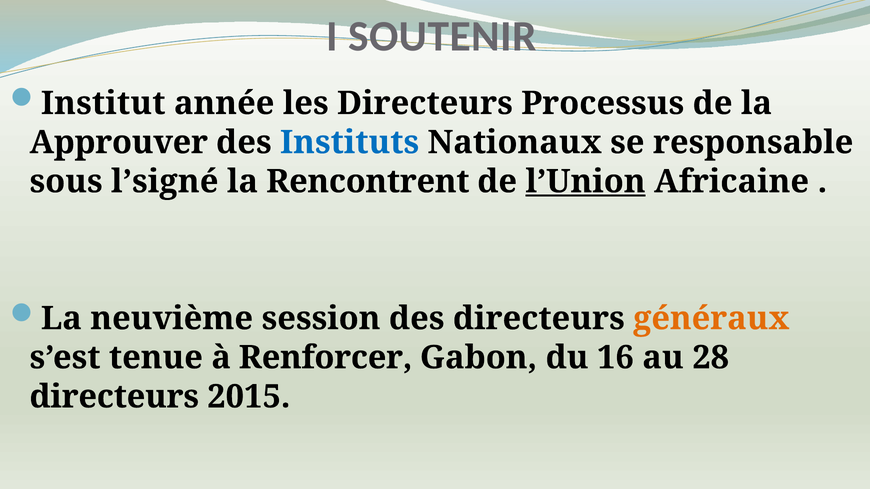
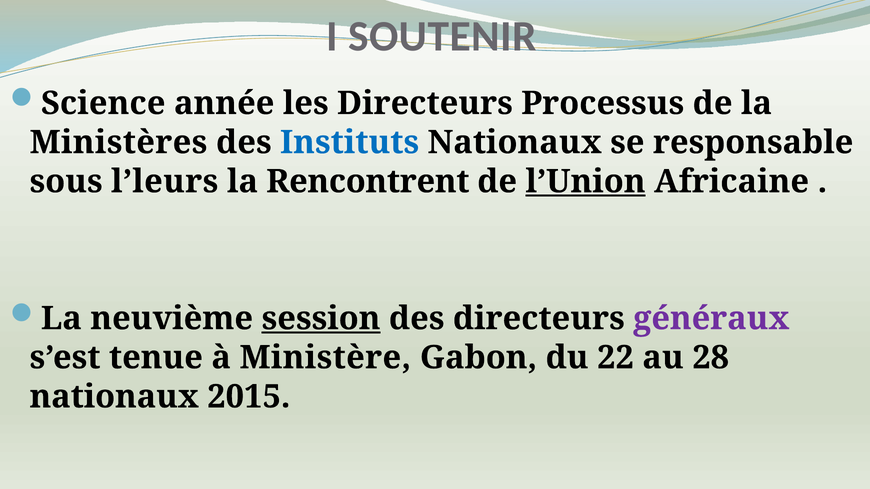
Institut: Institut -> Science (103, 103)
Approuver: Approuver -> Ministères (118, 143)
l’signé: l’signé -> l’leurs (165, 182)
session underline: none -> present (321, 319)
généraux colour: orange -> purple (711, 319)
Renforcer: Renforcer -> Ministère (325, 358)
16: 16 -> 22 (615, 358)
directeurs: directeurs -> nationaux (114, 397)
